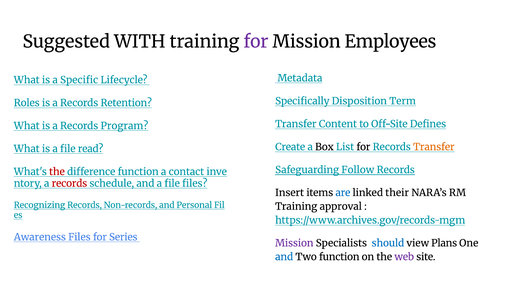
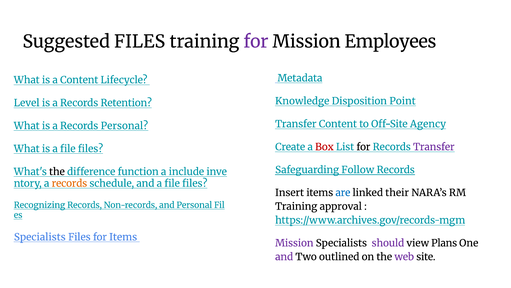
Suggested WITH: WITH -> FILES (140, 42)
a Specific: Specific -> Content (79, 80)
Specifically: Specifically -> Knowledge (302, 101)
Term: Term -> Point (403, 101)
Roles: Roles -> Level (27, 103)
Defines: Defines -> Agency (428, 124)
Records Program: Program -> Personal (124, 126)
Box colour: black -> red (324, 147)
Transfer colour: orange -> purple (434, 147)
is a file read: read -> files (90, 149)
the colour: red -> black (57, 171)
contact: contact -> include (186, 171)
records colour: red -> orange (69, 183)
Awareness: Awareness -> Specialists (40, 237)
for Series: Series -> Items (123, 237)
should colour: blue -> purple (388, 243)
and colour: blue -> purple (284, 256)
Two function: function -> outlined (339, 256)
